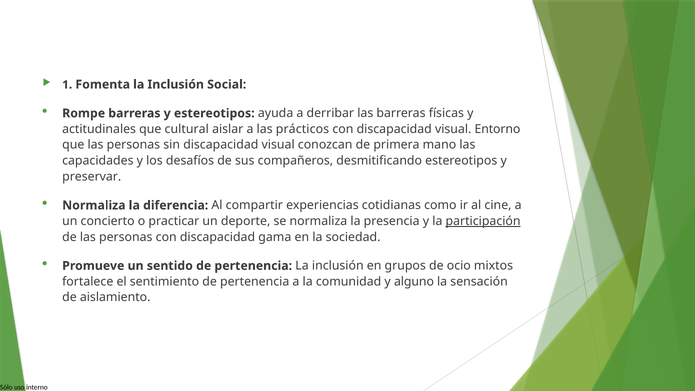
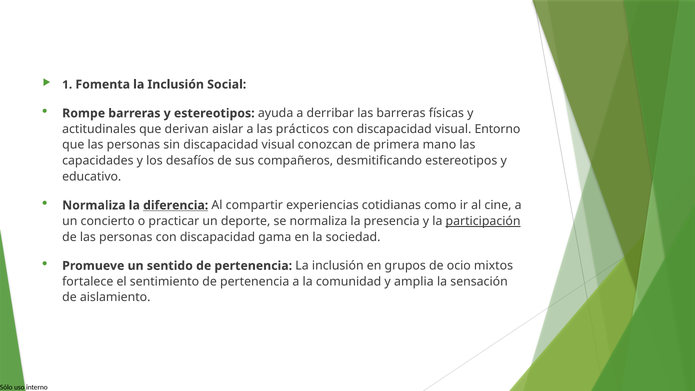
cultural: cultural -> derivan (187, 129)
preservar: preservar -> educativo (92, 176)
diferencia underline: none -> present (176, 205)
alguno: alguno -> amplia (414, 282)
